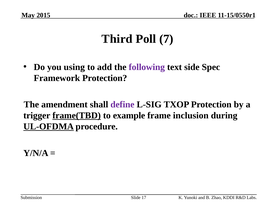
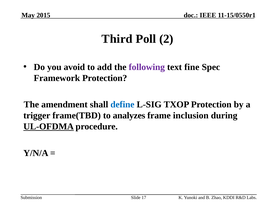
7: 7 -> 2 (166, 39)
using: using -> avoid (74, 67)
side: side -> fine (192, 67)
define colour: purple -> blue (122, 105)
frame(TBD underline: present -> none (77, 116)
example: example -> analyzes (129, 116)
